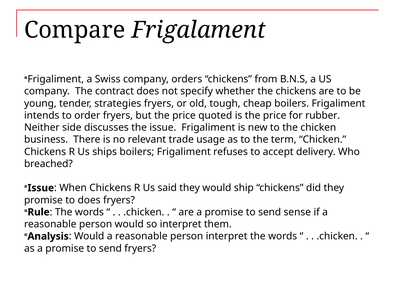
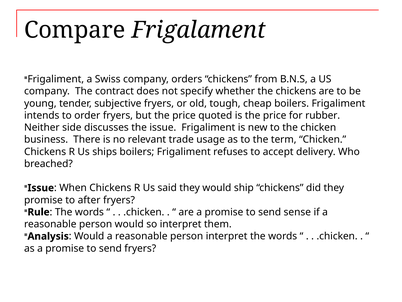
strategies: strategies -> subjective (118, 103)
to does: does -> after (89, 200)
